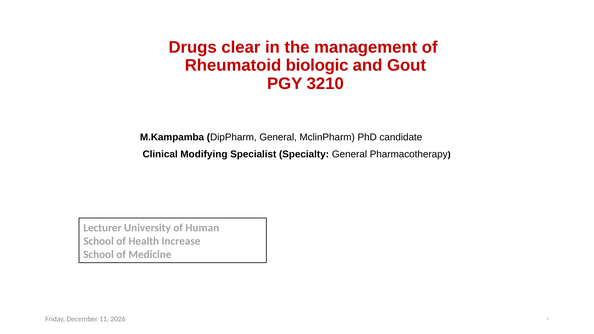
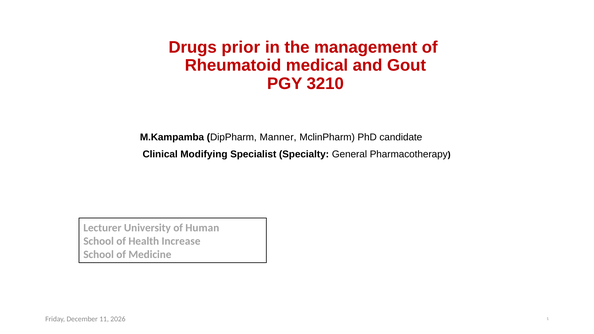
clear: clear -> prior (241, 47)
biologic: biologic -> medical (317, 65)
DipPharm General: General -> Manner (278, 137)
